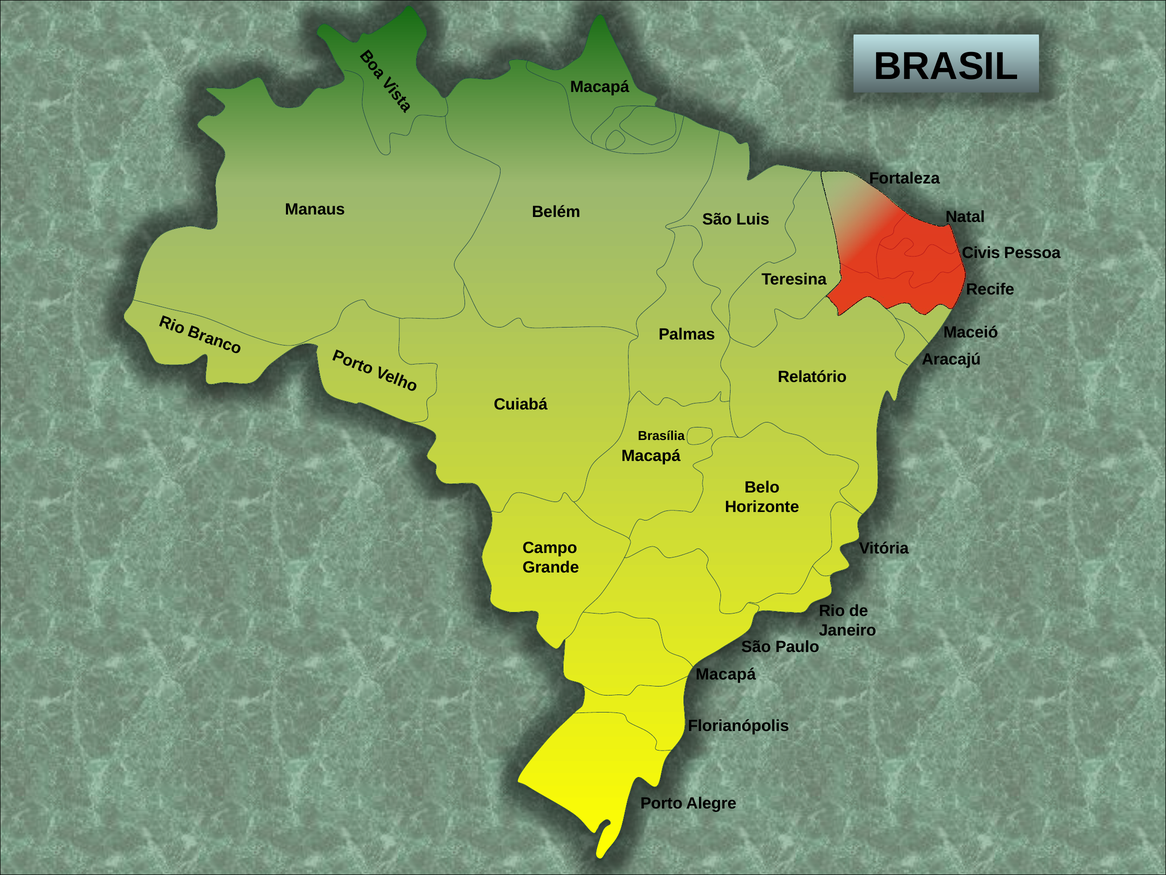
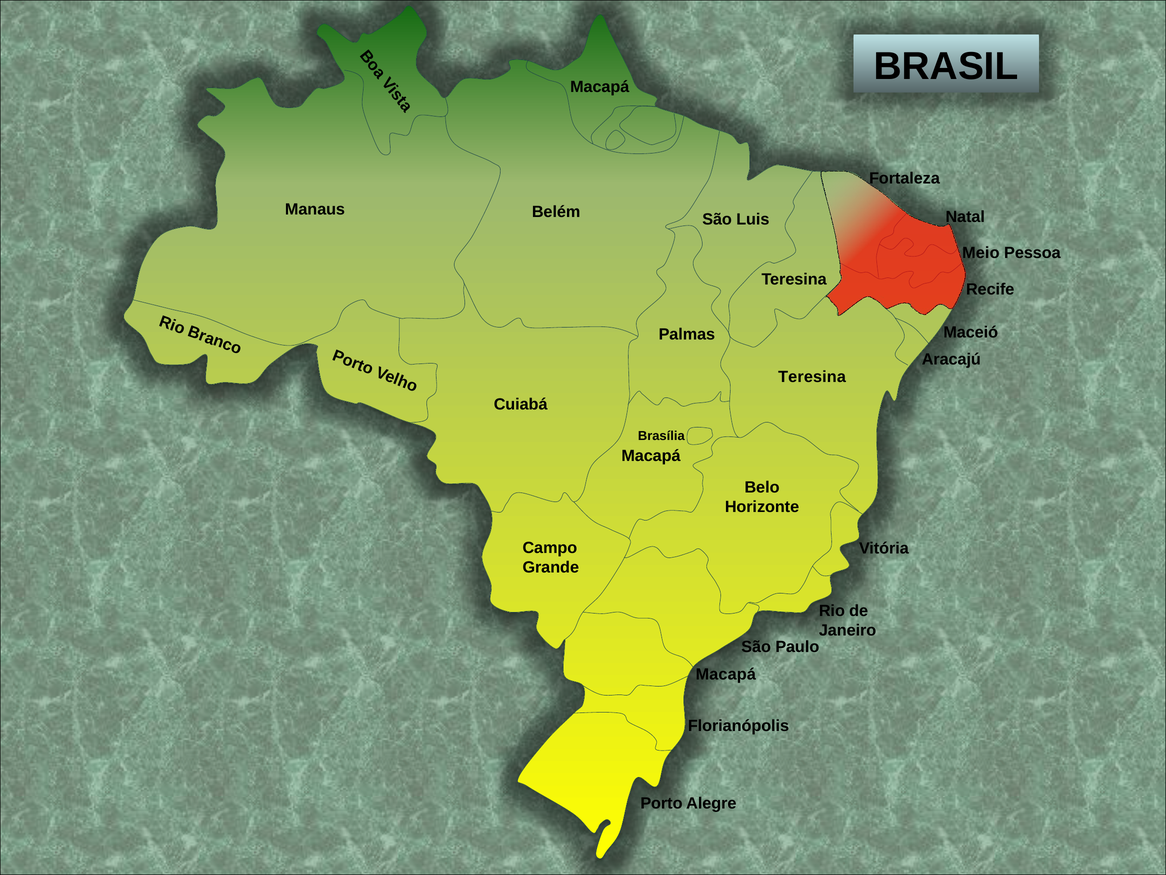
Civis: Civis -> Meio (981, 253)
Relatório: Relatório -> Teresina (812, 377)
